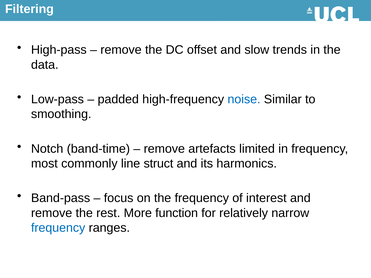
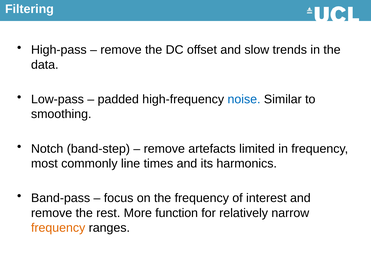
band-time: band-time -> band-step (98, 149)
struct: struct -> times (158, 164)
frequency colour: blue -> orange (58, 228)
